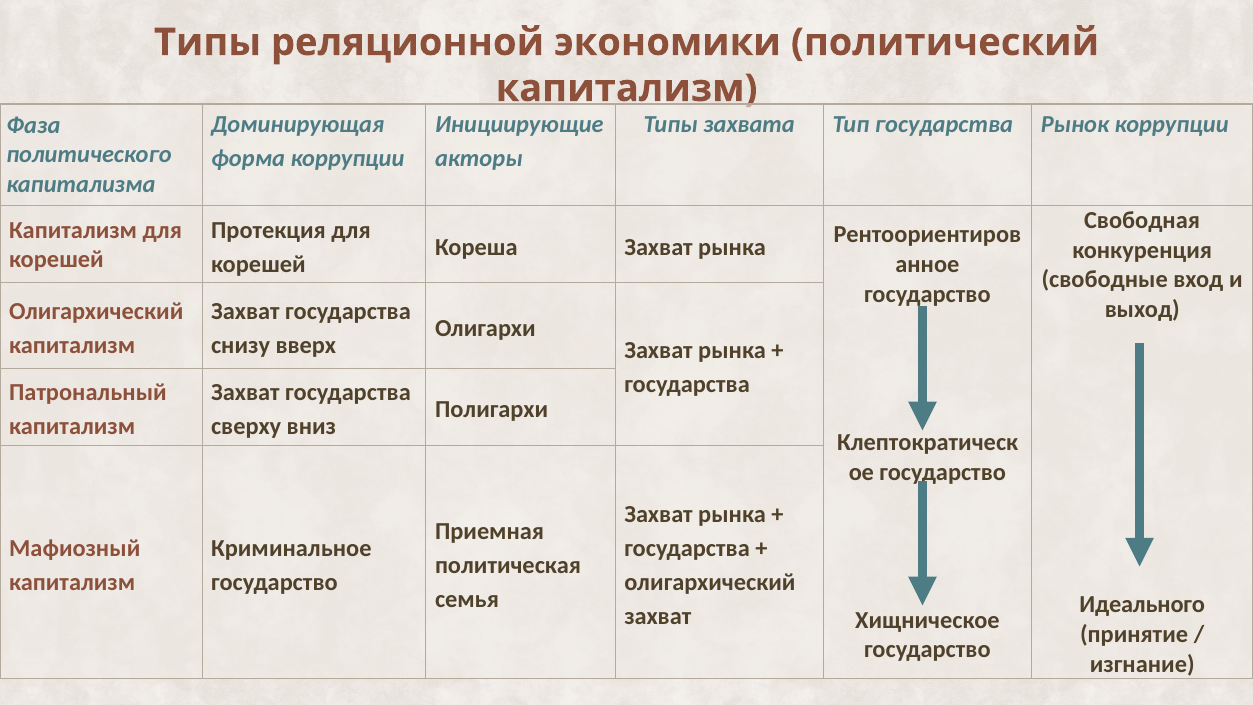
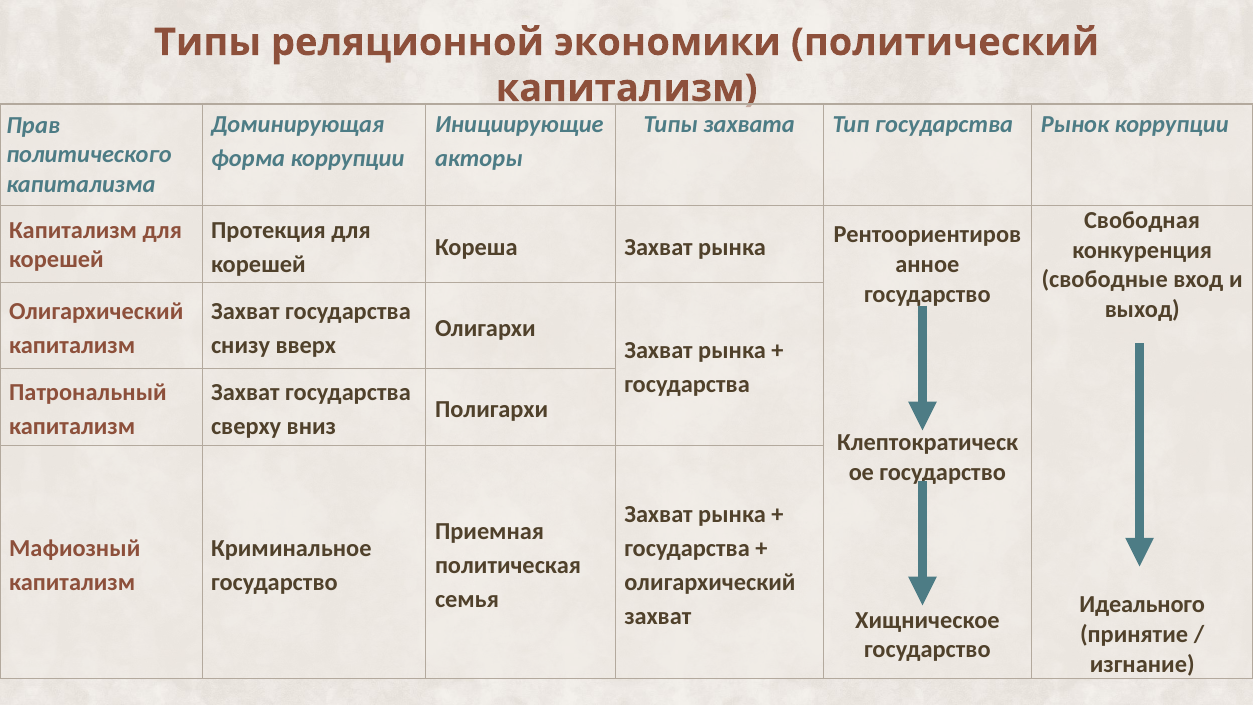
Фаза: Фаза -> Прав (33, 125)
